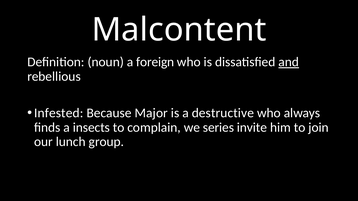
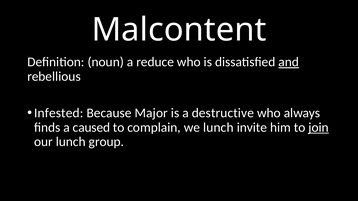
foreign: foreign -> reduce (155, 62)
insects: insects -> caused (91, 128)
we series: series -> lunch (218, 128)
join underline: none -> present (319, 128)
